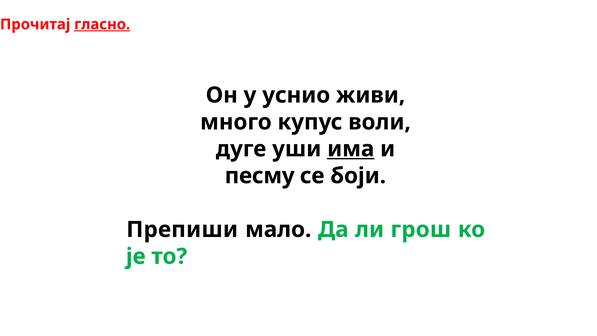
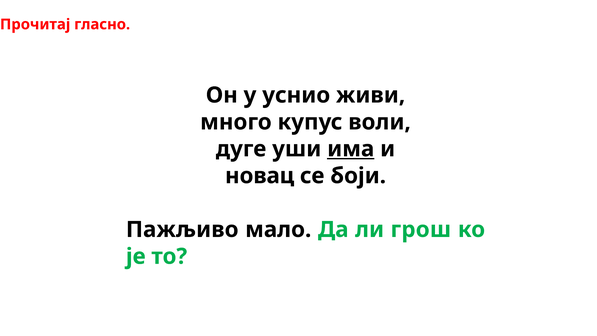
гласно underline: present -> none (102, 24)
песму: песму -> новац (260, 176)
Препиши: Препиши -> Пажљиво (182, 229)
